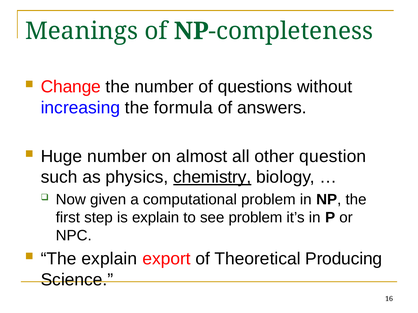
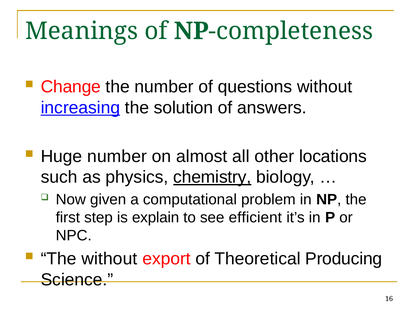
increasing underline: none -> present (80, 108)
formula: formula -> solution (184, 108)
question: question -> locations (333, 157)
see problem: problem -> efficient (255, 218)
The explain: explain -> without (109, 259)
